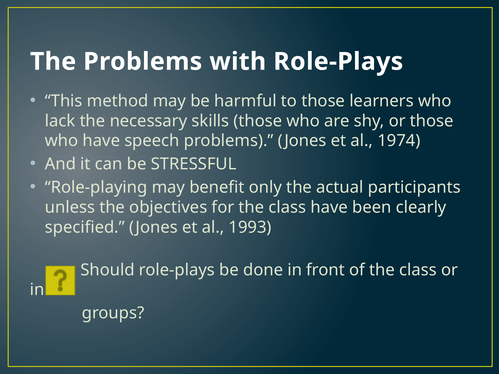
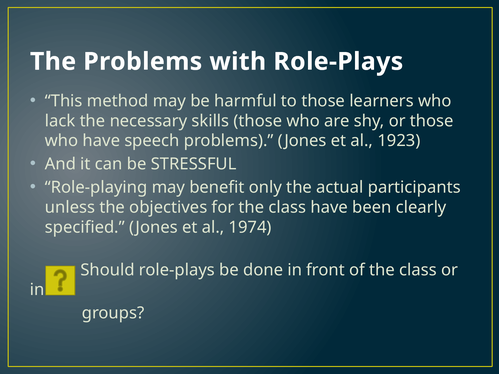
1974: 1974 -> 1923 (399, 141)
1993: 1993 -> 1974 (250, 227)
